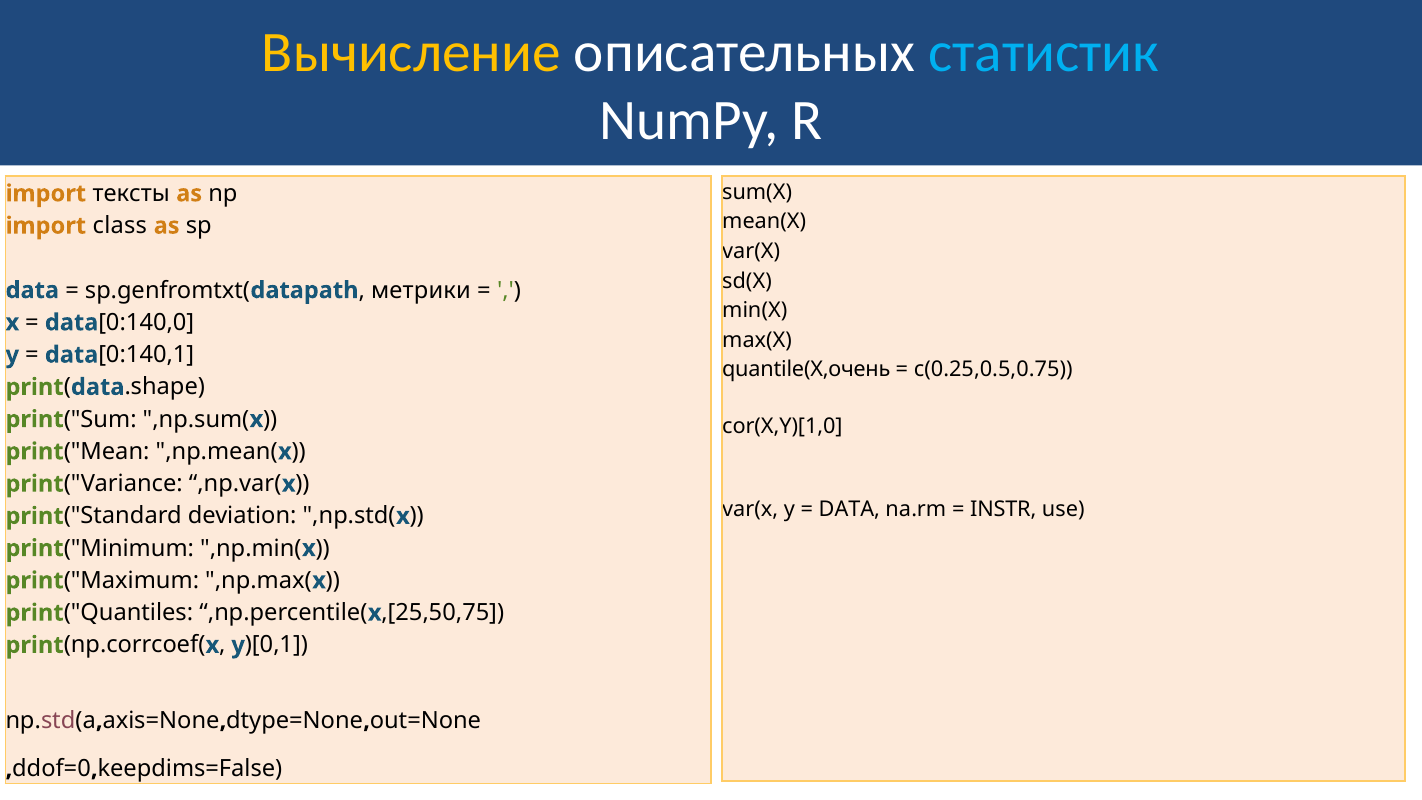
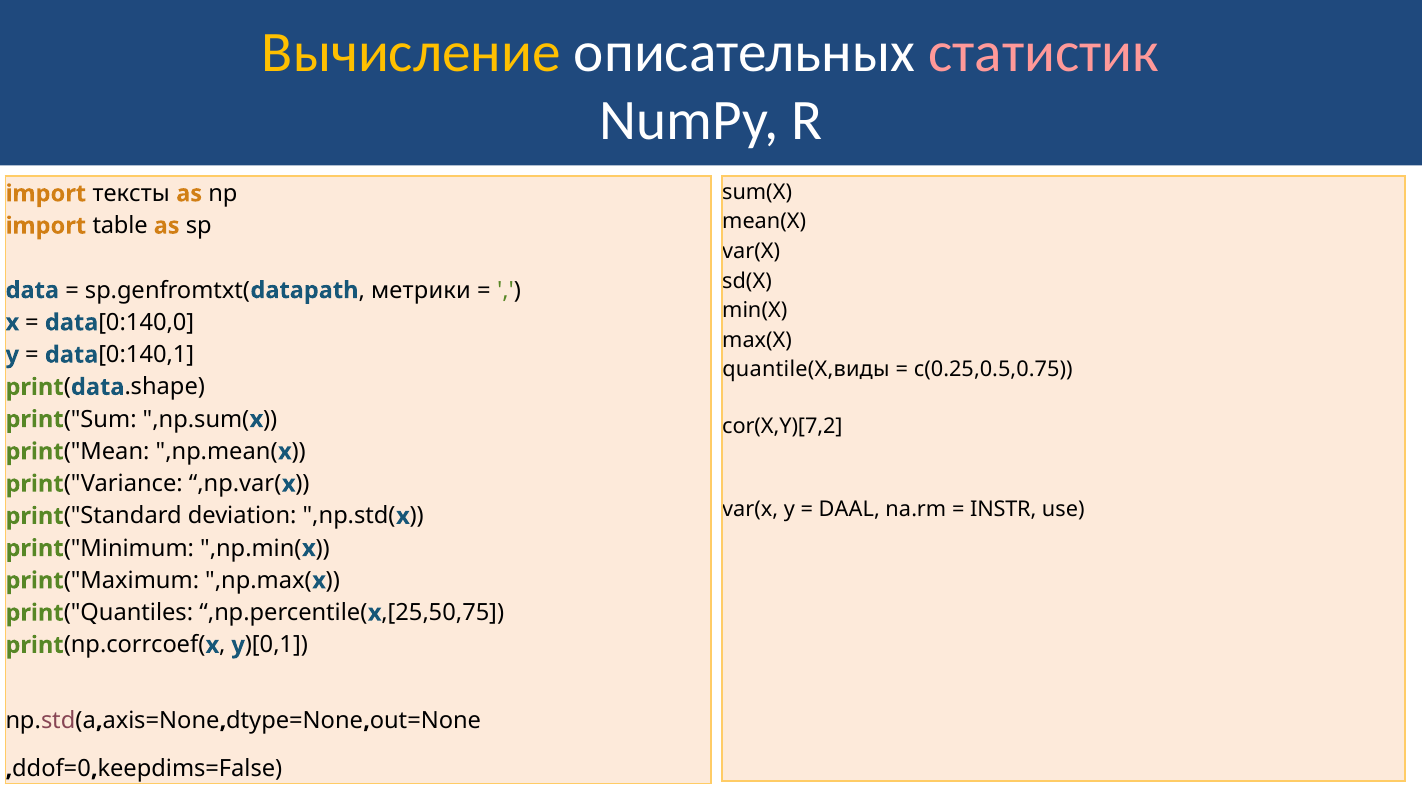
статистик colour: light blue -> pink (1044, 52)
class: class -> table (120, 226)
quantile(X,очень: quantile(X,очень -> quantile(X,виды (806, 370)
cor(X,Y)[1,0: cor(X,Y)[1,0 -> cor(X,Y)[7,2 (782, 426)
DATA: DATA -> DAAL (849, 509)
